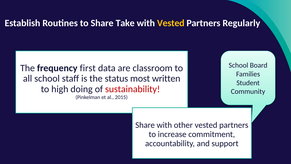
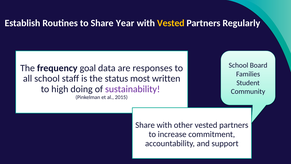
Take: Take -> Year (125, 23)
first: first -> goal (88, 68)
classroom: classroom -> responses (153, 68)
sustainability colour: red -> purple (133, 89)
